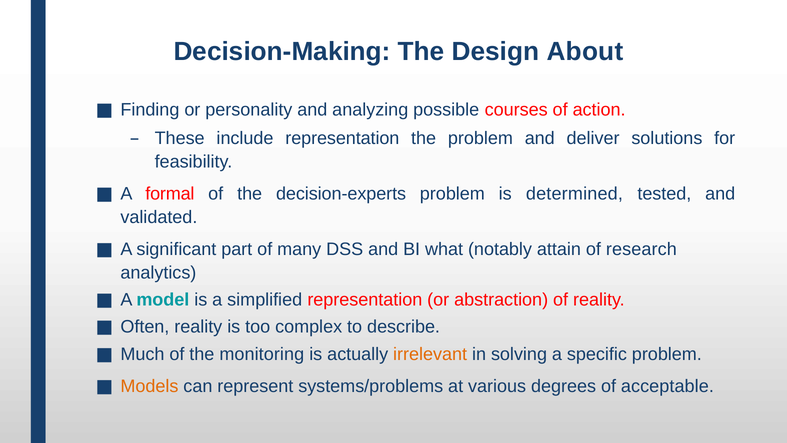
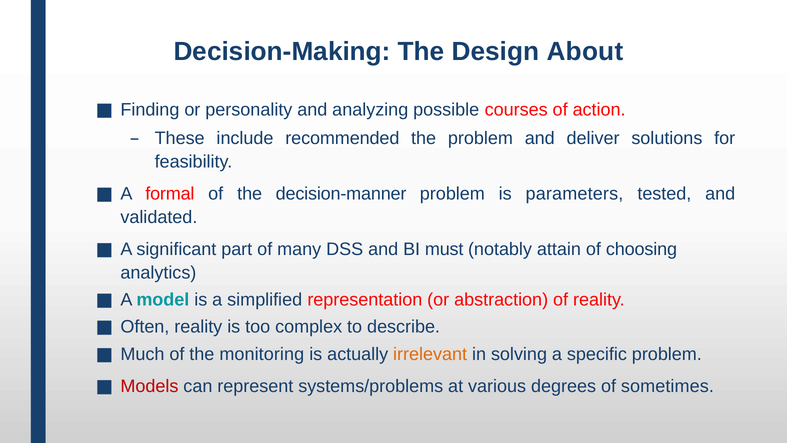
include representation: representation -> recommended (342, 138)
decision-experts: decision-experts -> decision-manner (341, 194)
determined: determined -> parameters (574, 194)
what: what -> must (444, 249)
research: research -> choosing (641, 249)
Models colour: orange -> red (149, 386)
acceptable: acceptable -> sometimes (667, 386)
